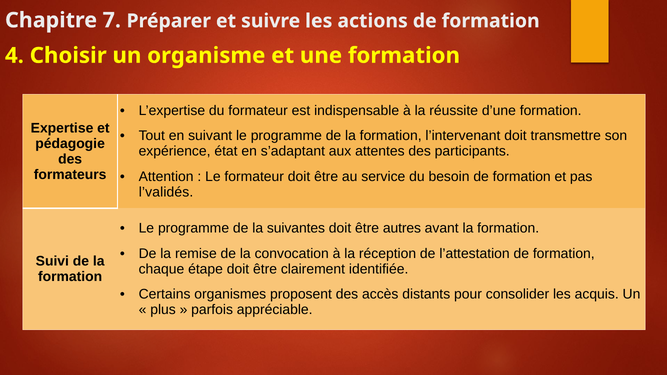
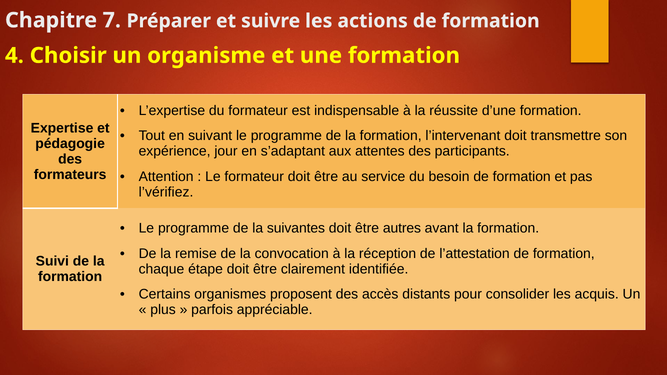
état: état -> jour (226, 151)
l’validés: l’validés -> l’vérifiez (166, 192)
